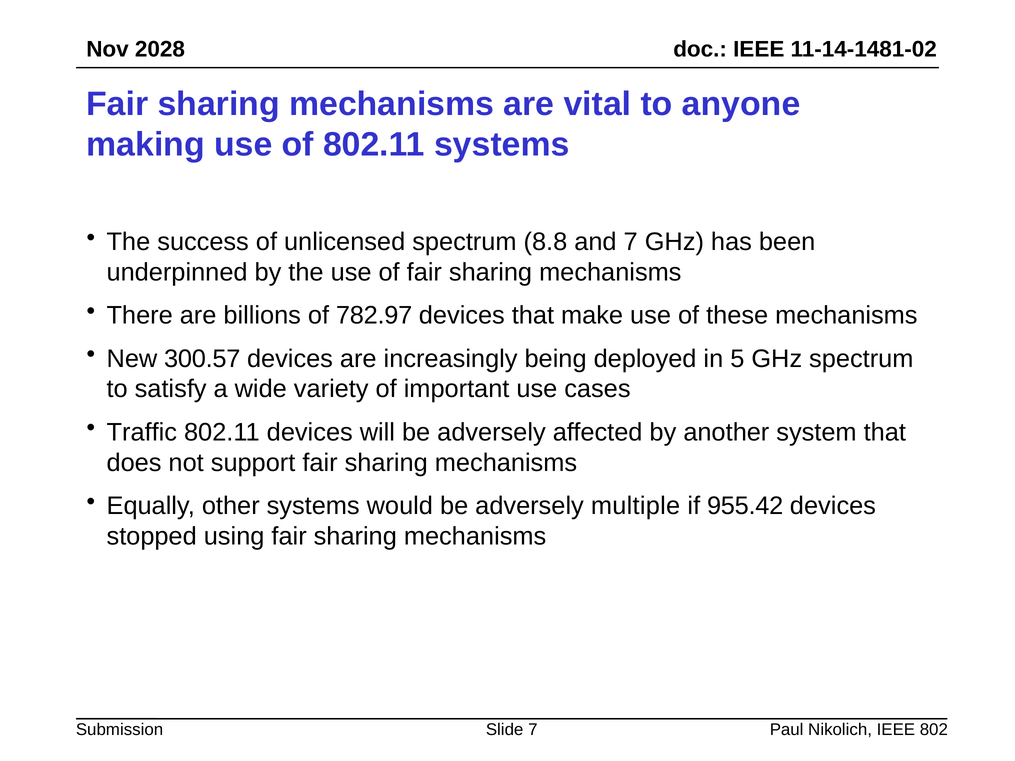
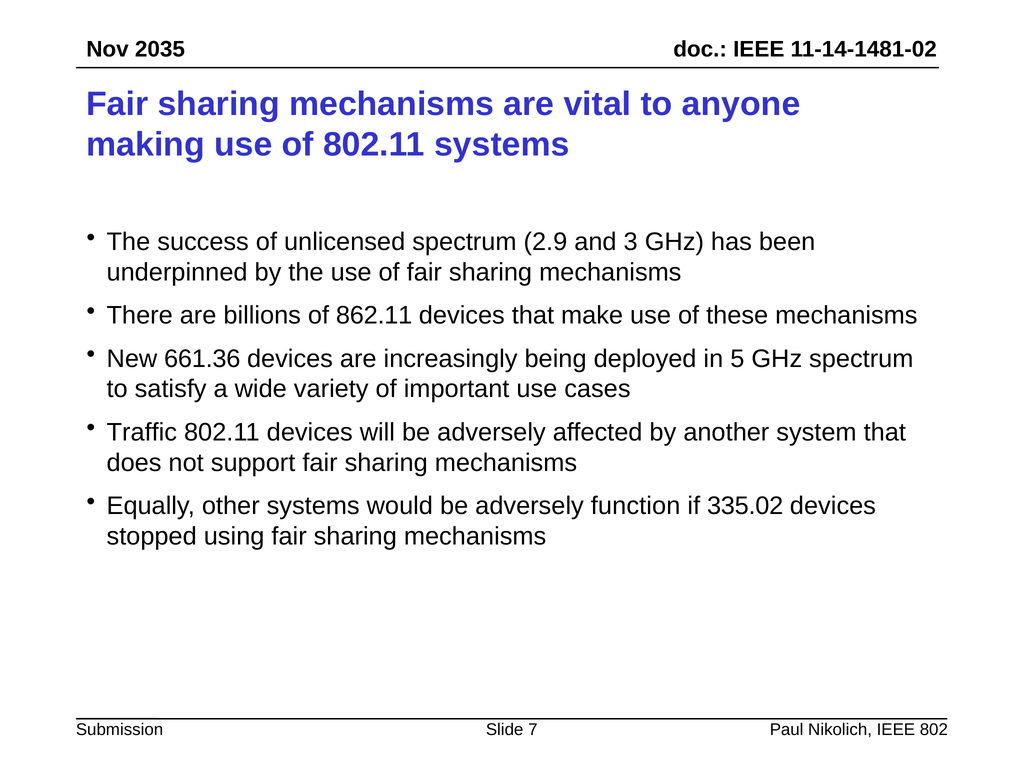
2028: 2028 -> 2035 (160, 49)
8.8: 8.8 -> 2.9 (545, 242)
and 7: 7 -> 3 (631, 242)
782.97: 782.97 -> 862.11 (374, 316)
300.57: 300.57 -> 661.36 (202, 359)
multiple: multiple -> function (636, 506)
955.42: 955.42 -> 335.02 (745, 506)
